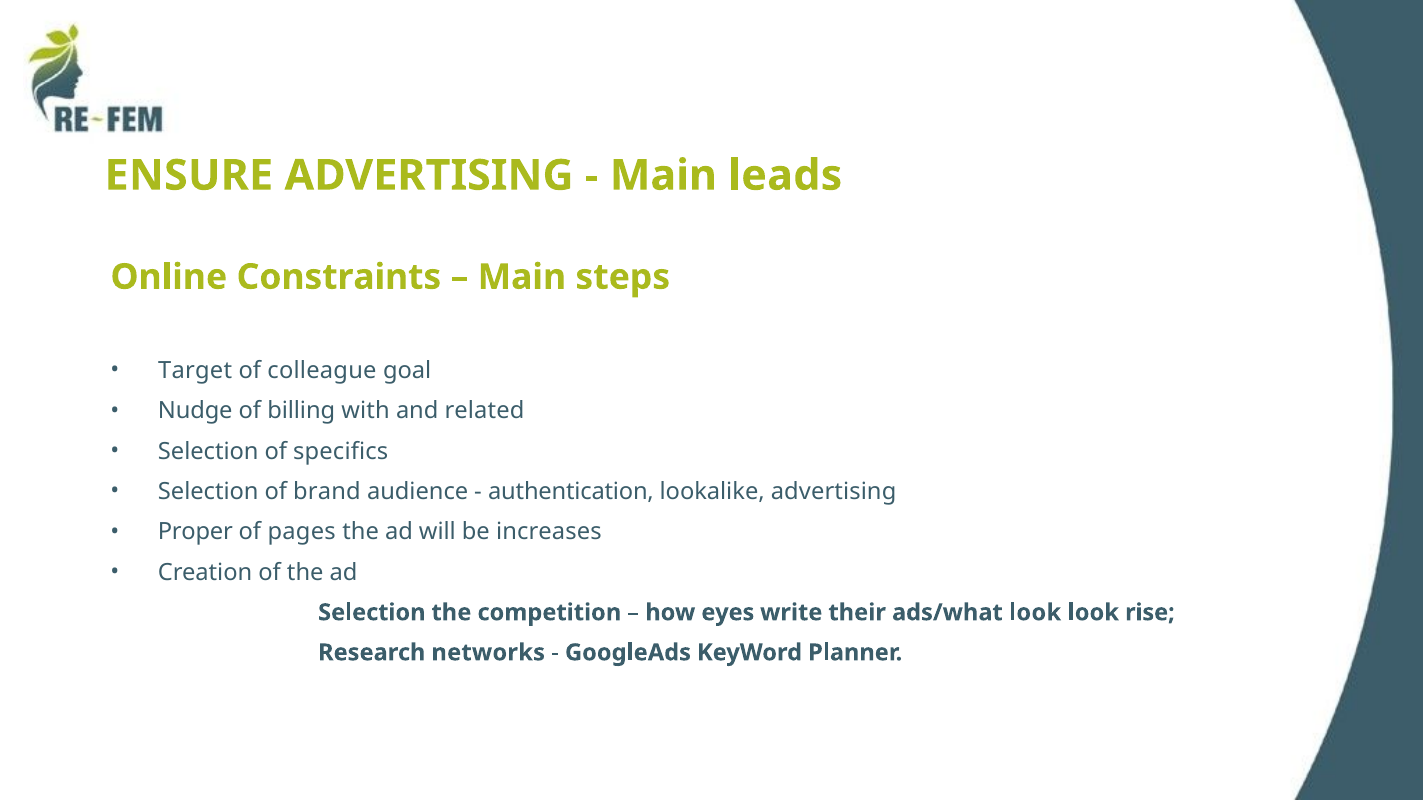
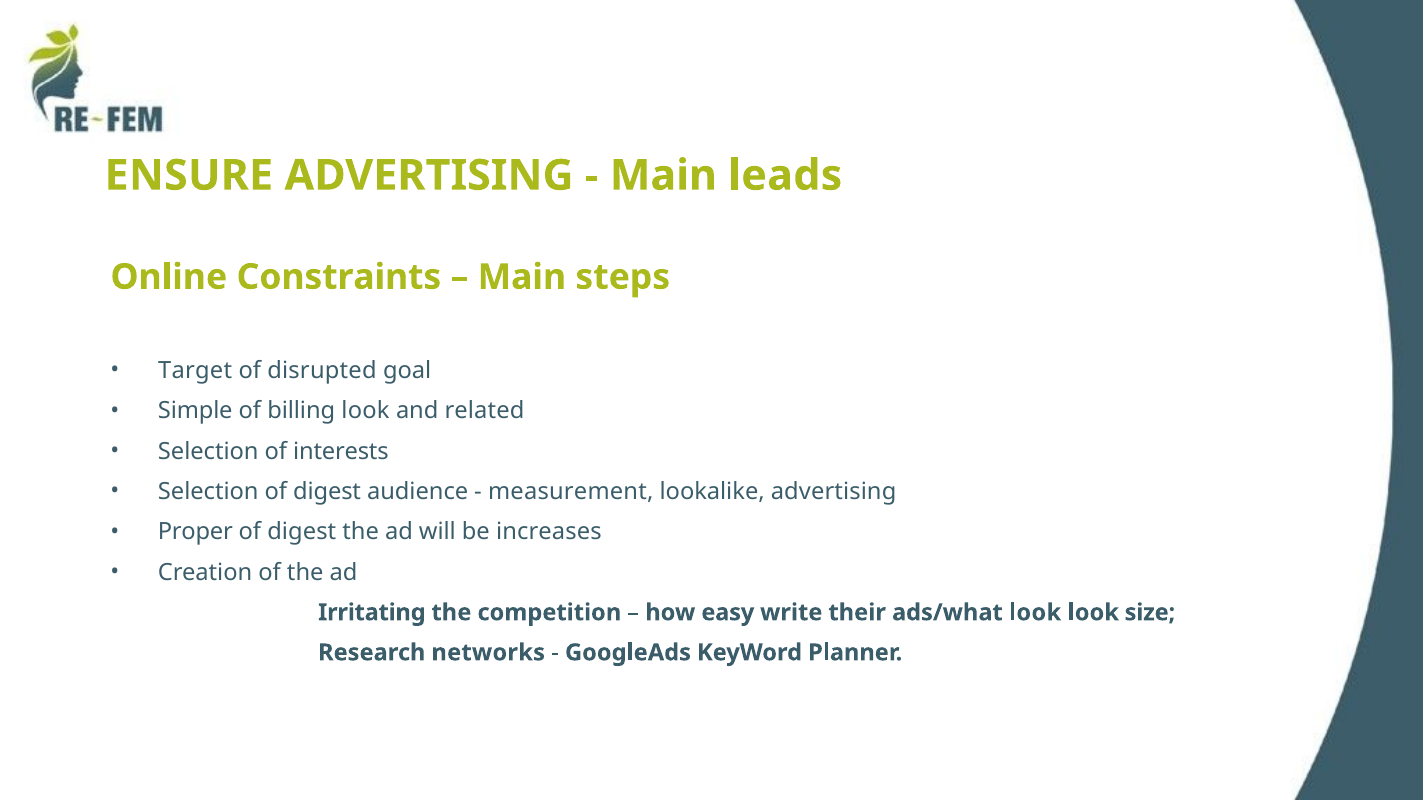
colleague: colleague -> disrupted (322, 371)
Nudge: Nudge -> Simple (195, 411)
billing with: with -> look (365, 411)
specifics: specifics -> interests (341, 451)
Selection of brand: brand -> digest (327, 492)
authentication: authentication -> measurement (571, 492)
pages: pages -> digest (302, 532)
Selection: Selection -> Irritating (372, 613)
eyes: eyes -> easy (728, 613)
rise: rise -> size (1150, 613)
